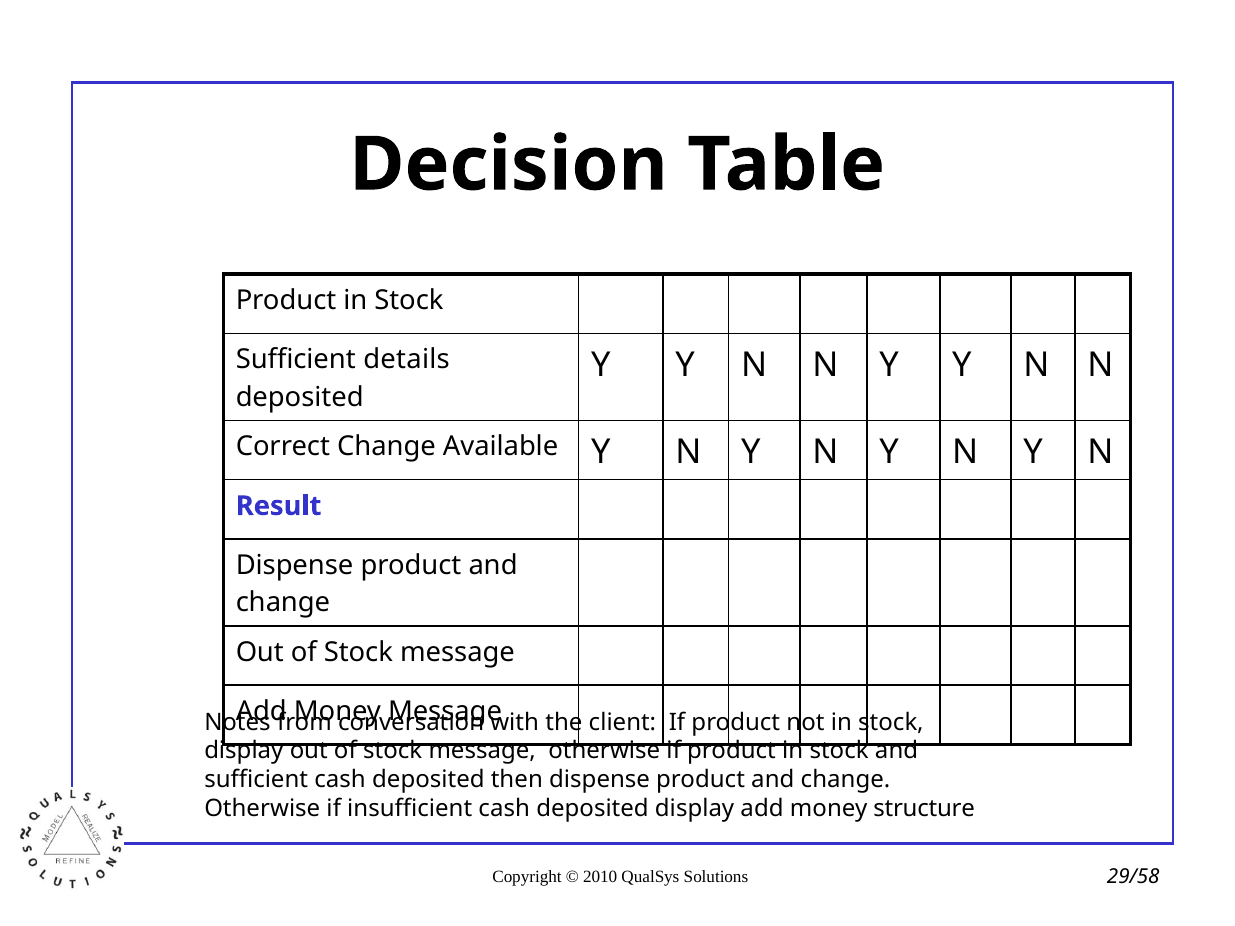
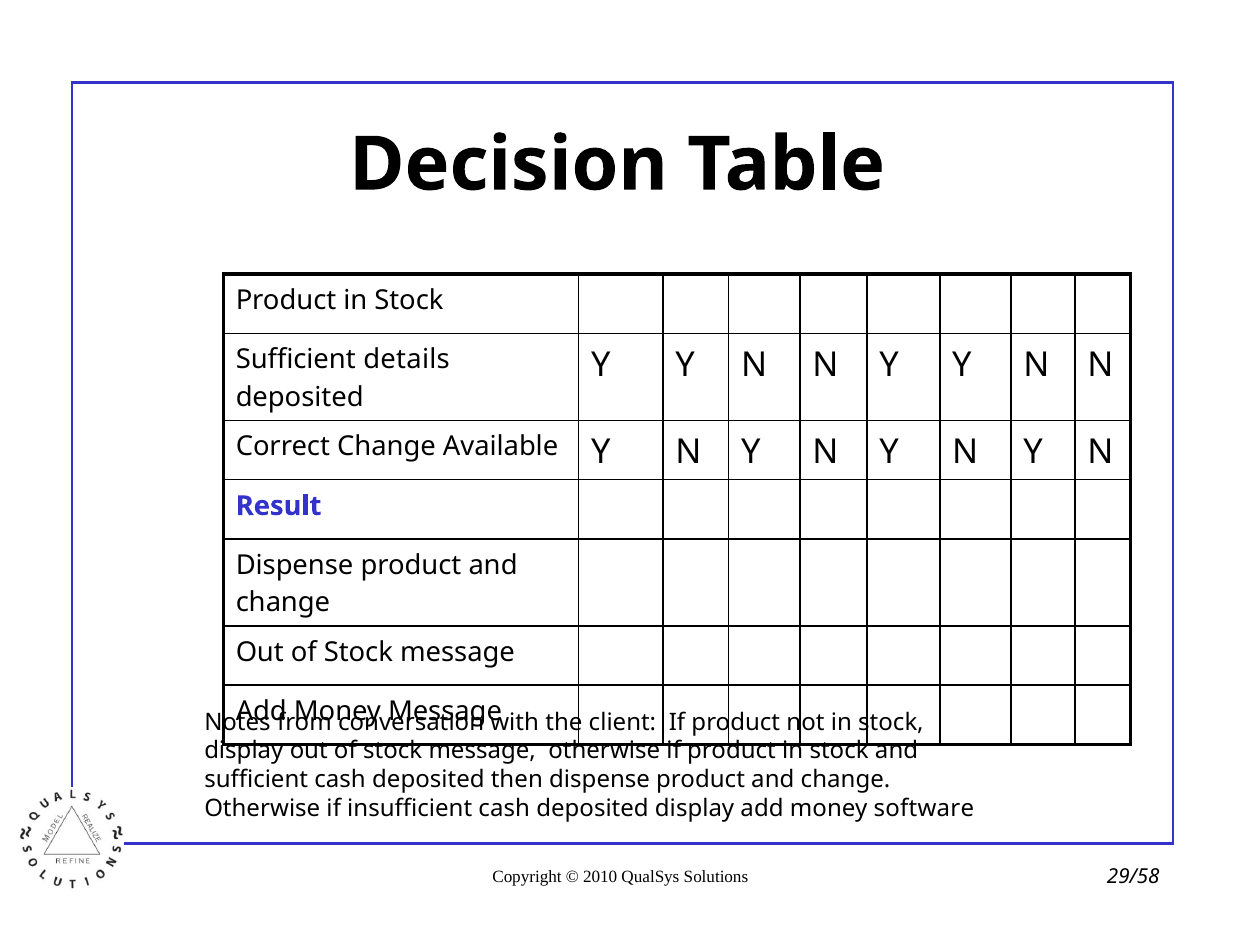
structure: structure -> software (924, 809)
